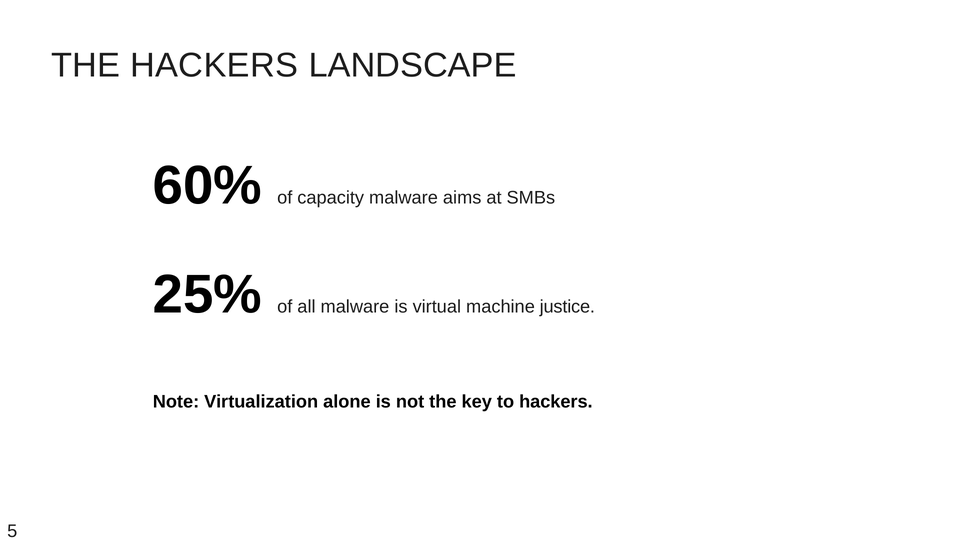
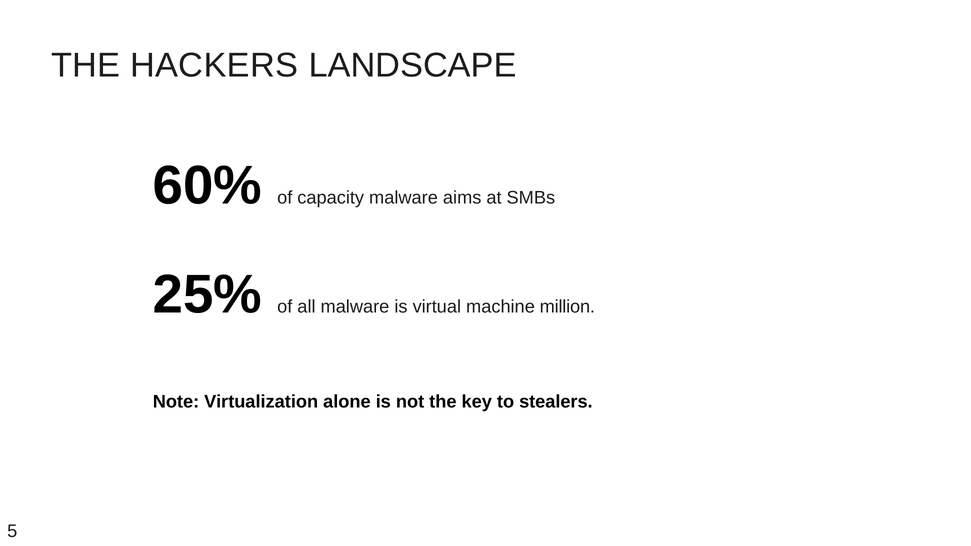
justice: justice -> million (567, 307)
to hackers: hackers -> stealers (556, 402)
